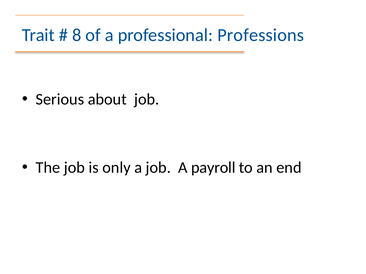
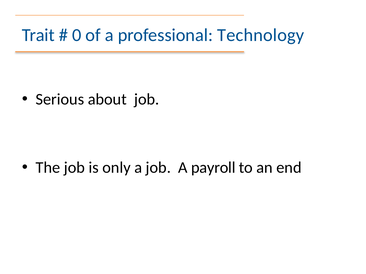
8: 8 -> 0 (77, 35)
Professions: Professions -> Technology (261, 35)
